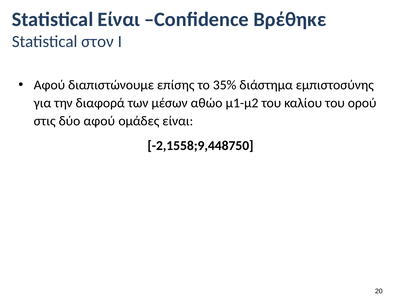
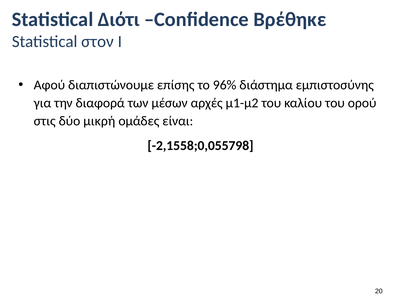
Statistical Είναι: Είναι -> Διότι (119, 19)
35%: 35% -> 96% (225, 85)
αθώο: αθώο -> αρχές (207, 103)
δύο αφού: αφού -> μικρή (99, 121)
-2,1558;9,448750: -2,1558;9,448750 -> -2,1558;0,055798 (201, 146)
